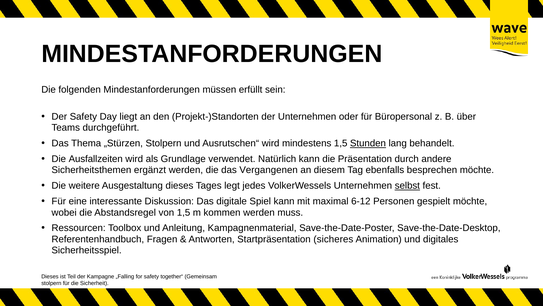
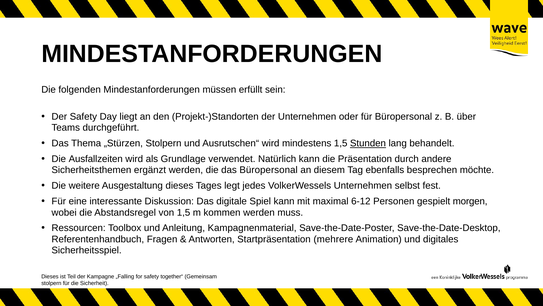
das Vergangenen: Vergangenen -> Büropersonal (269, 170)
selbst underline: present -> none (407, 185)
gespielt möchte: möchte -> morgen (470, 201)
sicheres: sicheres -> mehrere (333, 239)
